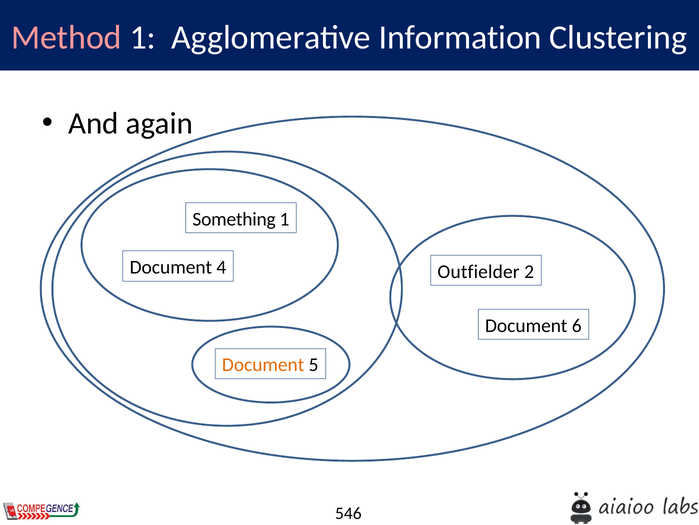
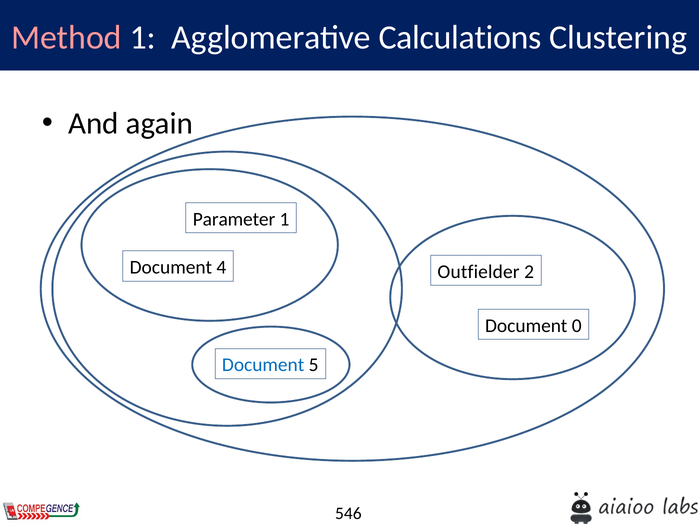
Information: Information -> Calculations (460, 37)
Something: Something -> Parameter (234, 219)
6: 6 -> 0 (577, 325)
Document colour: orange -> blue (263, 364)
